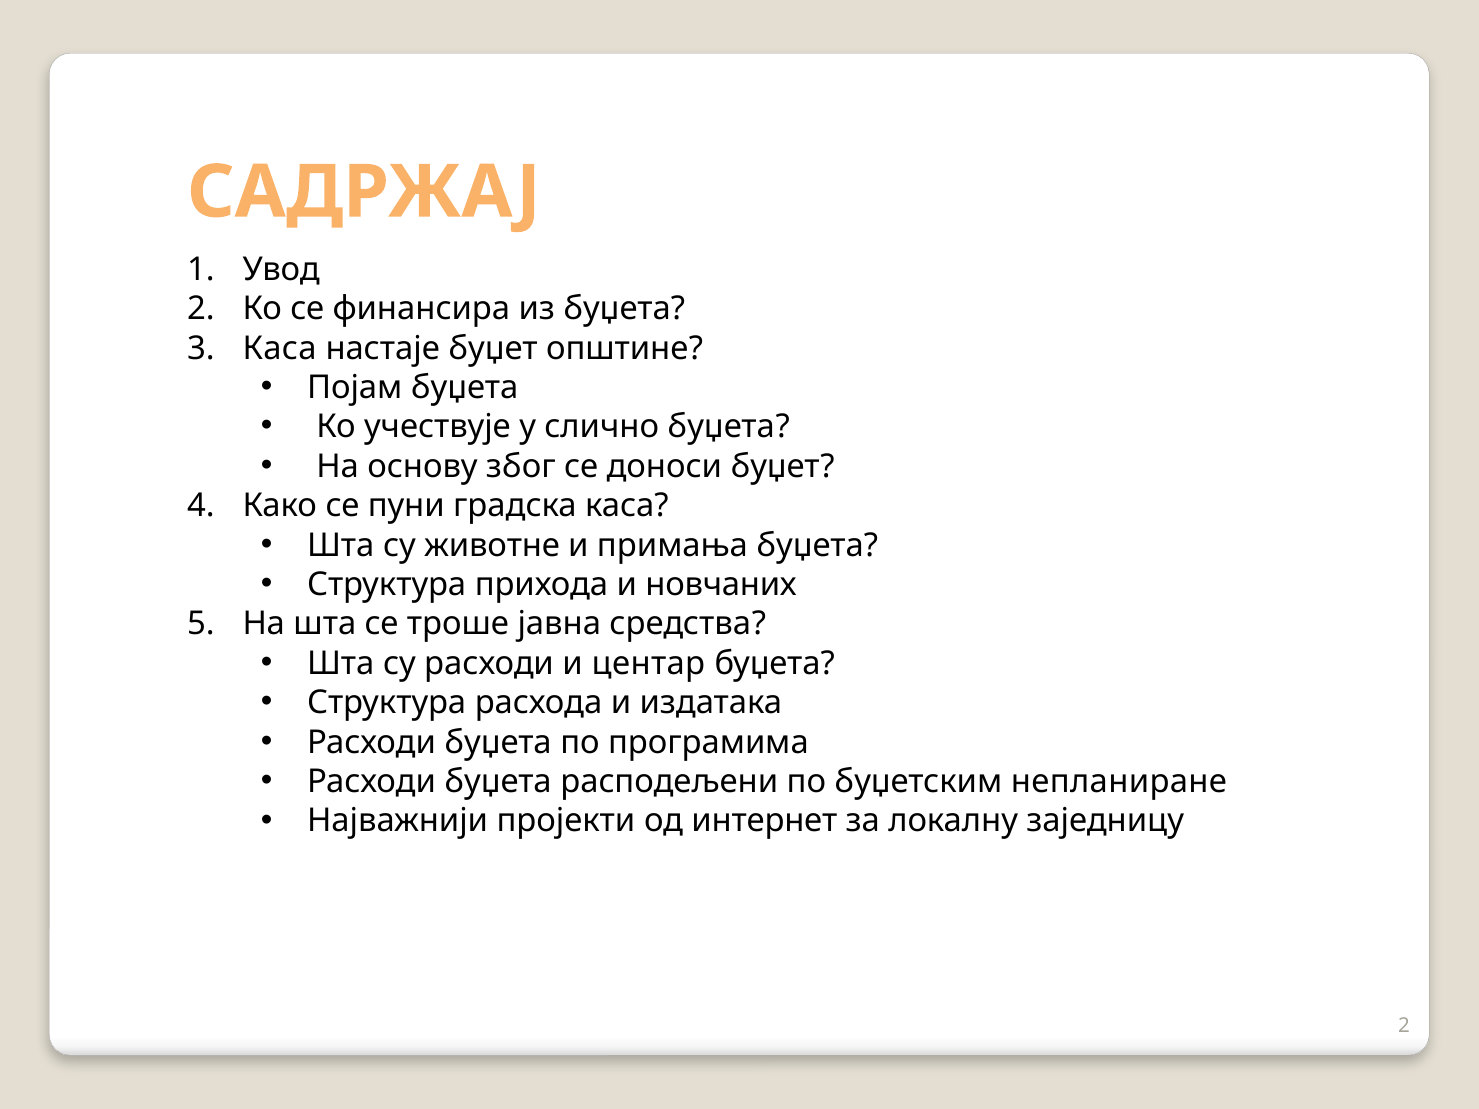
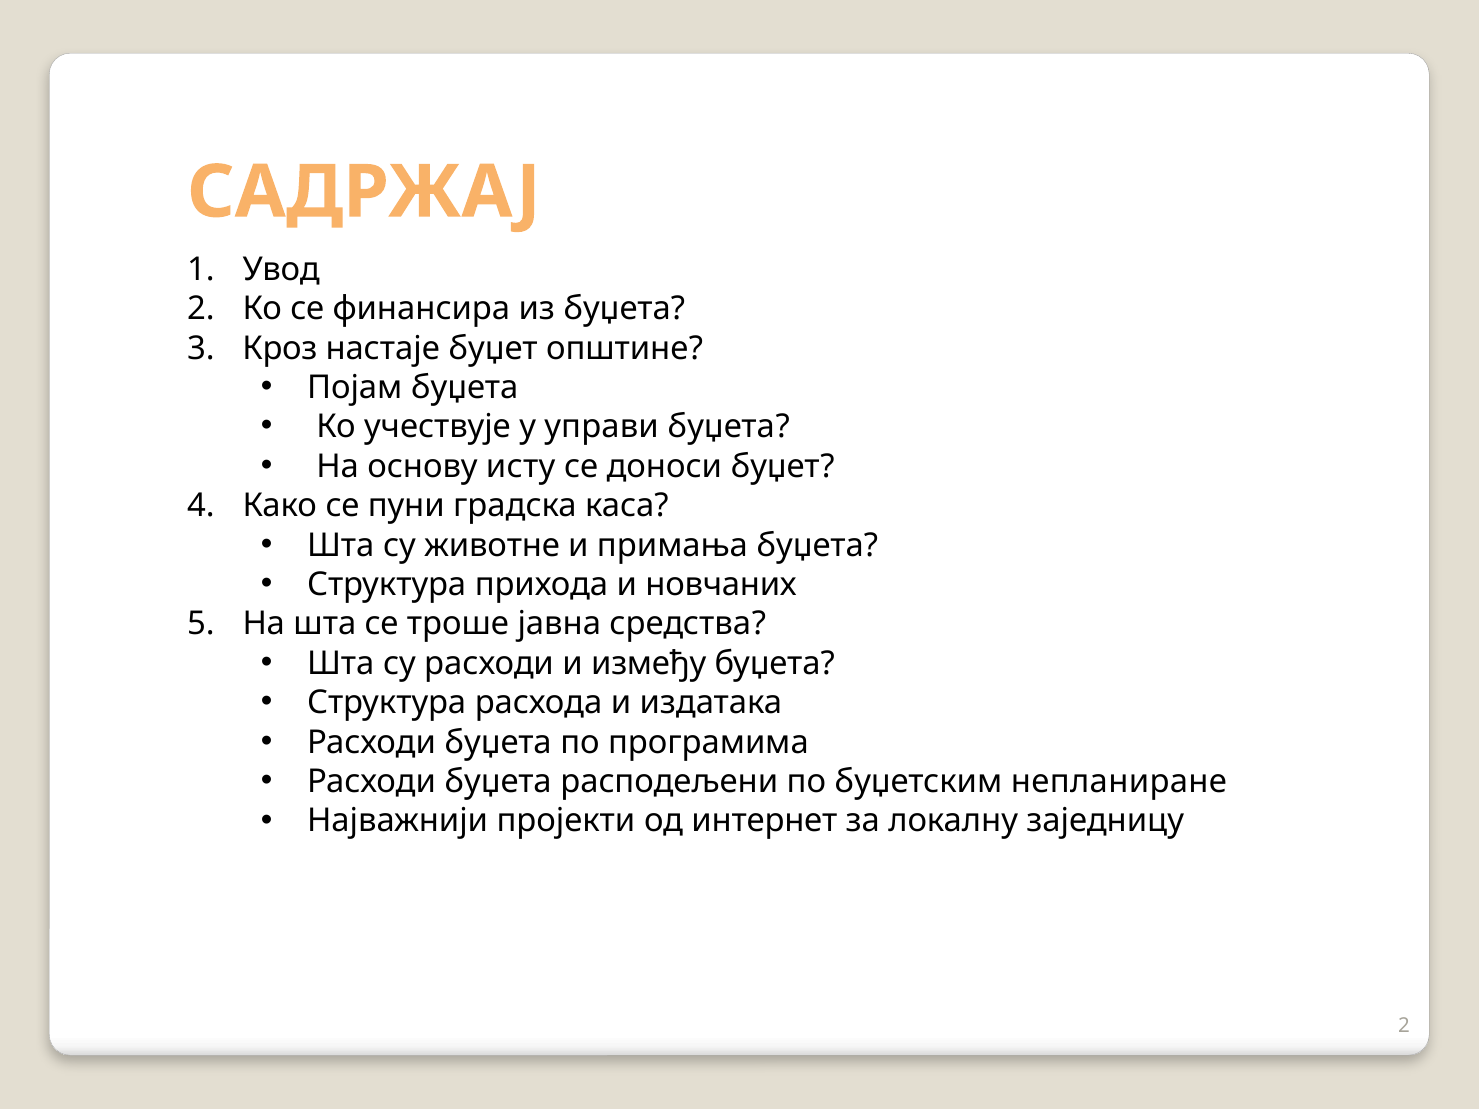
Каса: Каса -> Кроз (280, 348)
слично: слично -> управи (602, 427)
због: због -> исту (521, 467)
центар: центар -> између (649, 664)
